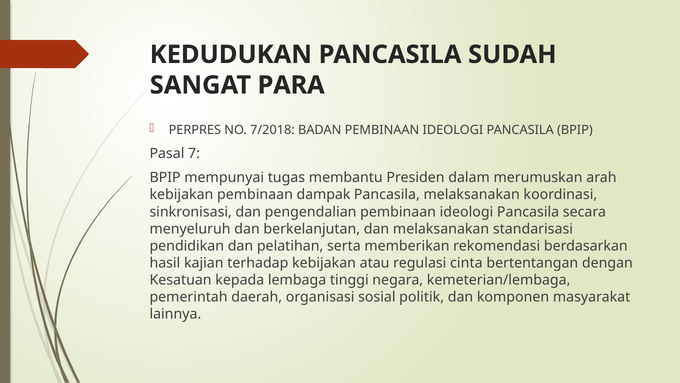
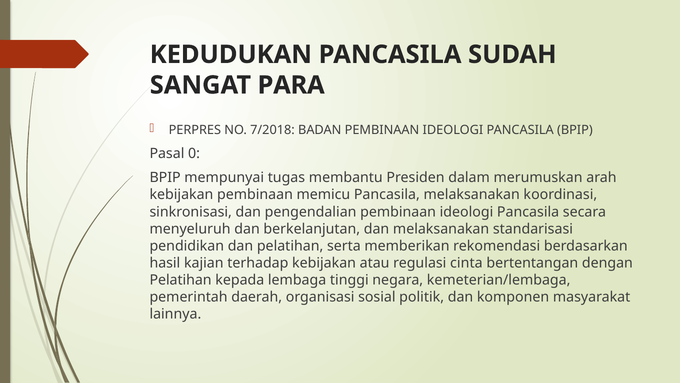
7: 7 -> 0 (194, 153)
dampak: dampak -> memicu (323, 195)
Kesatuan: Kesatuan -> Pelatihan (181, 280)
